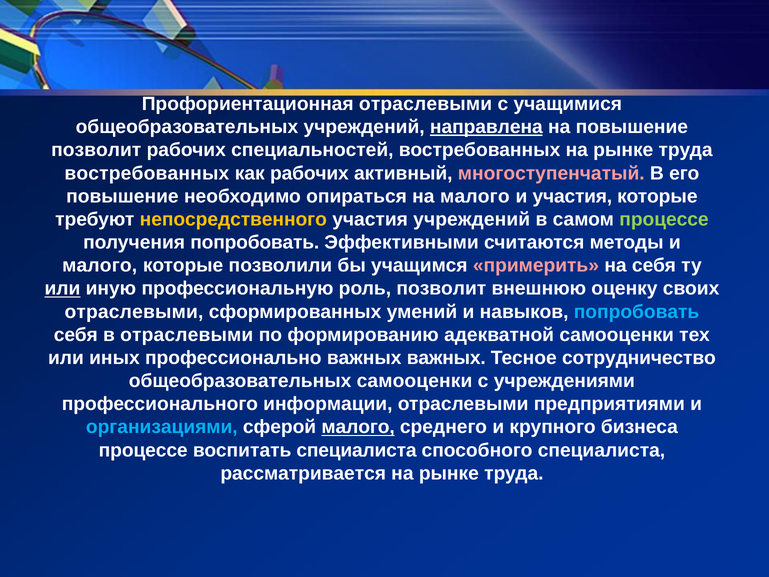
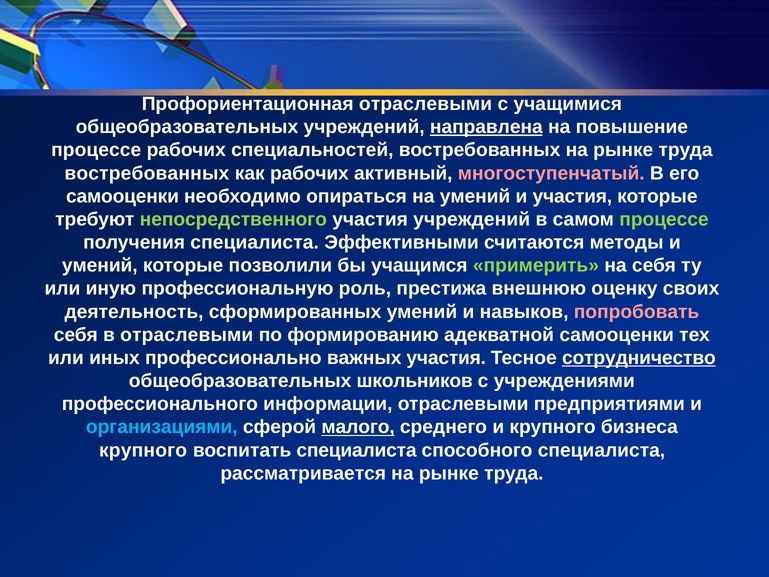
позволит: позволит -> процессе (96, 150)
повышение: повышение -> самооценки (123, 196)
на малого: малого -> умений (475, 196)
непосредственного colour: yellow -> light green (233, 219)
получения попробовать: попробовать -> специалиста (255, 242)
малого: малого -> умений (100, 265)
примерить colour: pink -> light green (536, 265)
или underline: present -> none (62, 288)
роль позволит: позволит -> престижа (441, 288)
отраслевыми: отраслевыми -> деятельность (134, 312)
попробовать colour: light blue -> pink (637, 312)
важных важных: важных -> участия (446, 358)
сотрудничество underline: none -> present (639, 358)
общеобразовательных самооценки: самооценки -> школьников (415, 381)
процессе: процессе -> крупного (143, 450)
